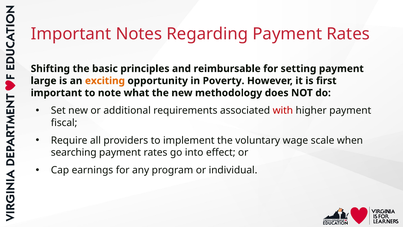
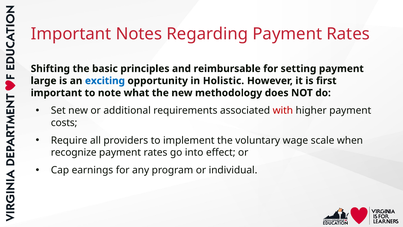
exciting colour: orange -> blue (105, 81)
Poverty: Poverty -> Holistic (224, 81)
fiscal: fiscal -> costs (64, 123)
searching: searching -> recognize (74, 152)
